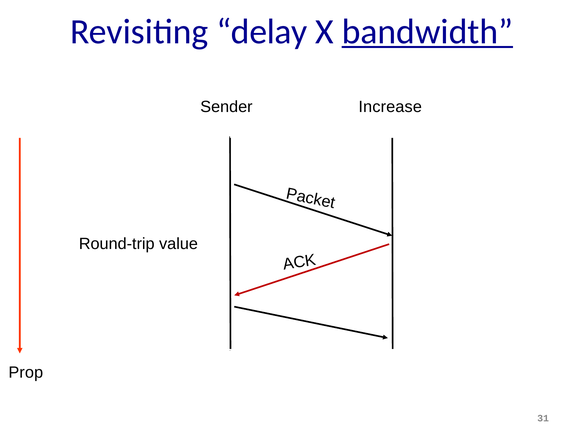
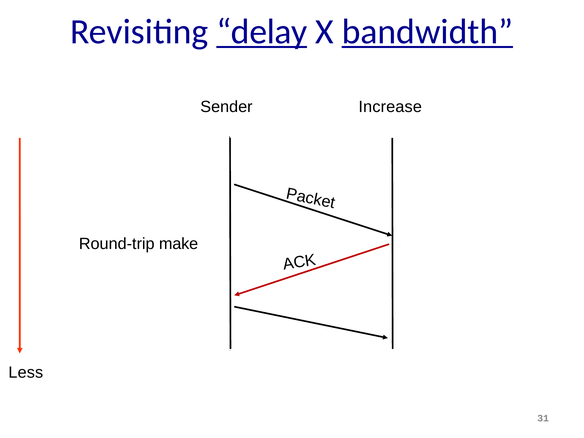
delay underline: none -> present (262, 32)
value: value -> make (179, 244)
Prop: Prop -> Less (26, 373)
